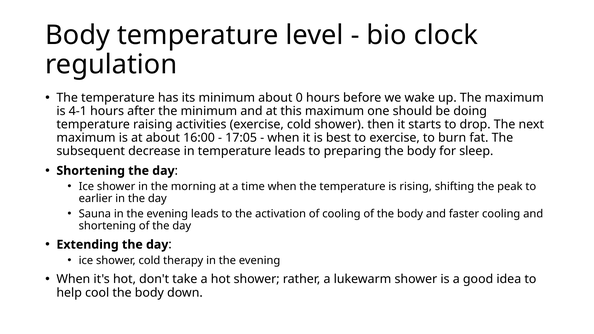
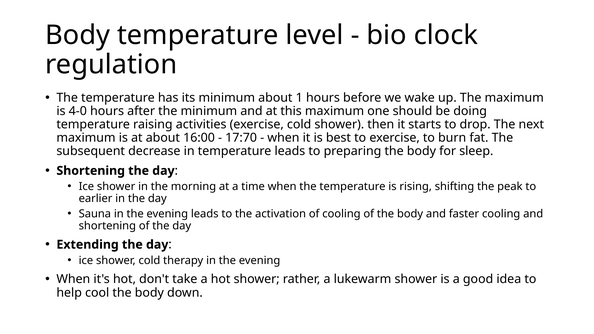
0: 0 -> 1 (299, 98)
4-1: 4-1 -> 4-0 (78, 111)
17:05: 17:05 -> 17:70 (241, 138)
